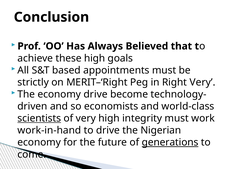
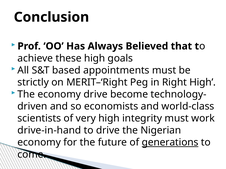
Right Very: Very -> High (203, 82)
scientists underline: present -> none (39, 119)
work-in-hand: work-in-hand -> drive-in-hand (49, 131)
